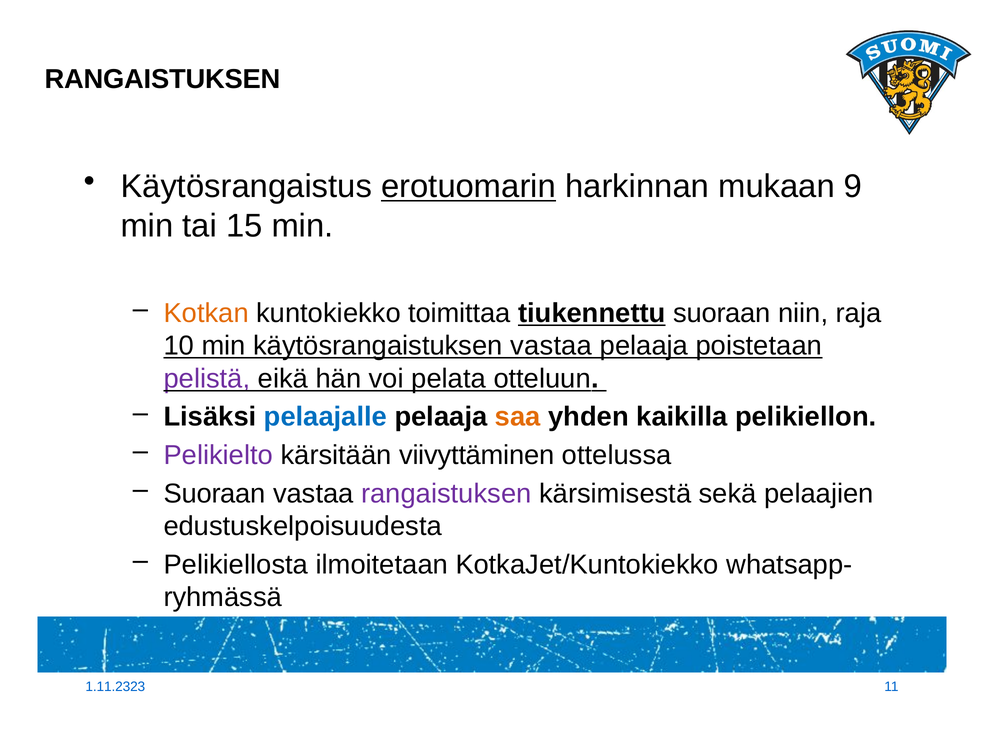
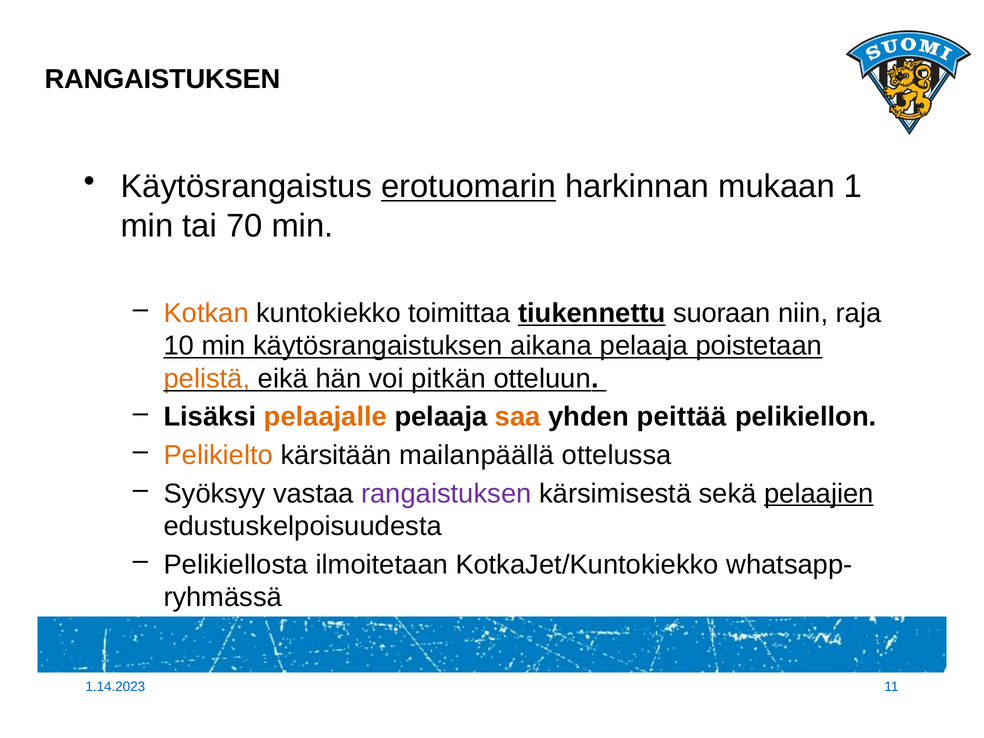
9: 9 -> 1 (853, 187)
15: 15 -> 70 (244, 226)
käytösrangaistuksen vastaa: vastaa -> aikana (551, 346)
pelistä colour: purple -> orange (207, 379)
pelata: pelata -> pitkän (449, 379)
pelaajalle colour: blue -> orange (325, 417)
kaikilla: kaikilla -> peittää (682, 417)
Pelikielto colour: purple -> orange (218, 455)
viivyttäminen: viivyttäminen -> mailanpäällä (477, 455)
Suoraan: Suoraan -> Syöksyy (215, 494)
pelaajien underline: none -> present (819, 494)
1.11.2323: 1.11.2323 -> 1.14.2023 (115, 686)
